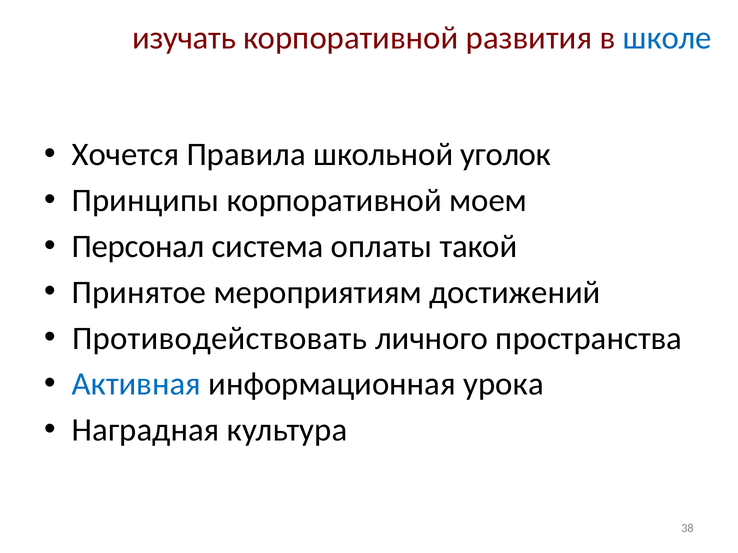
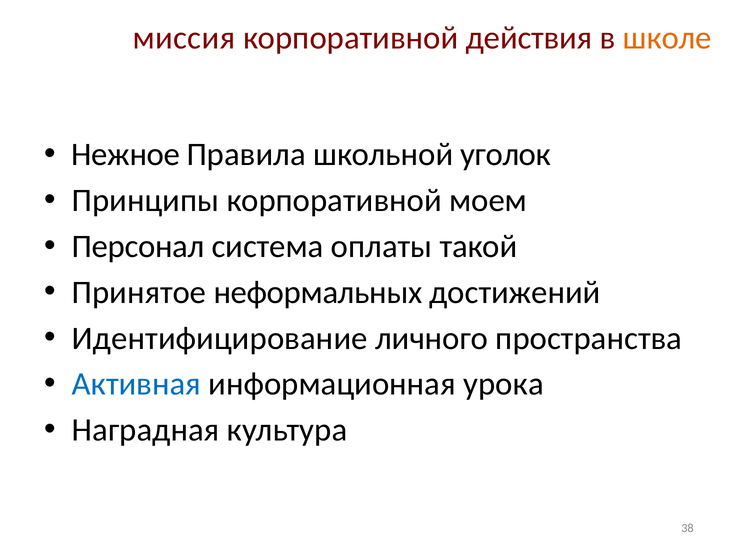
изучать: изучать -> миссия (184, 38)
развития: развития -> действия (529, 38)
школе colour: blue -> orange (667, 38)
Хочется: Хочется -> Нежное (126, 155)
мероприятиям: мероприятиям -> неформальных (318, 293)
Противодействовать: Противодействовать -> Идентифицирование (220, 339)
